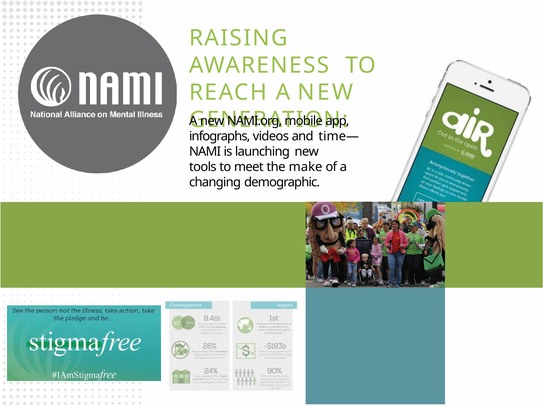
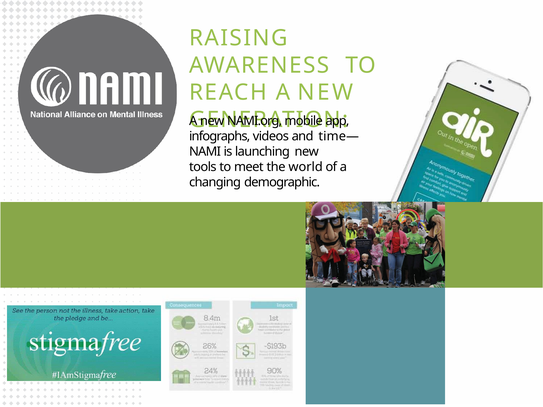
make: make -> world (306, 167)
